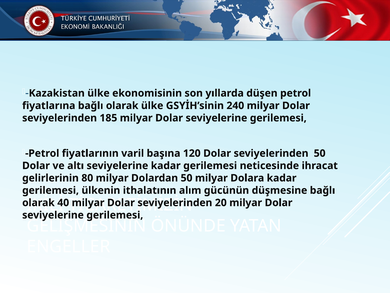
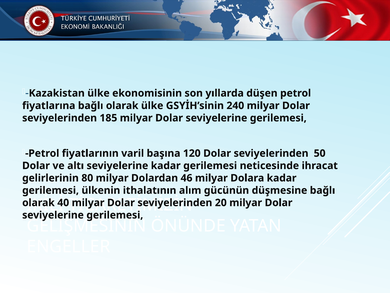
Dolardan 50: 50 -> 46 (187, 178)
